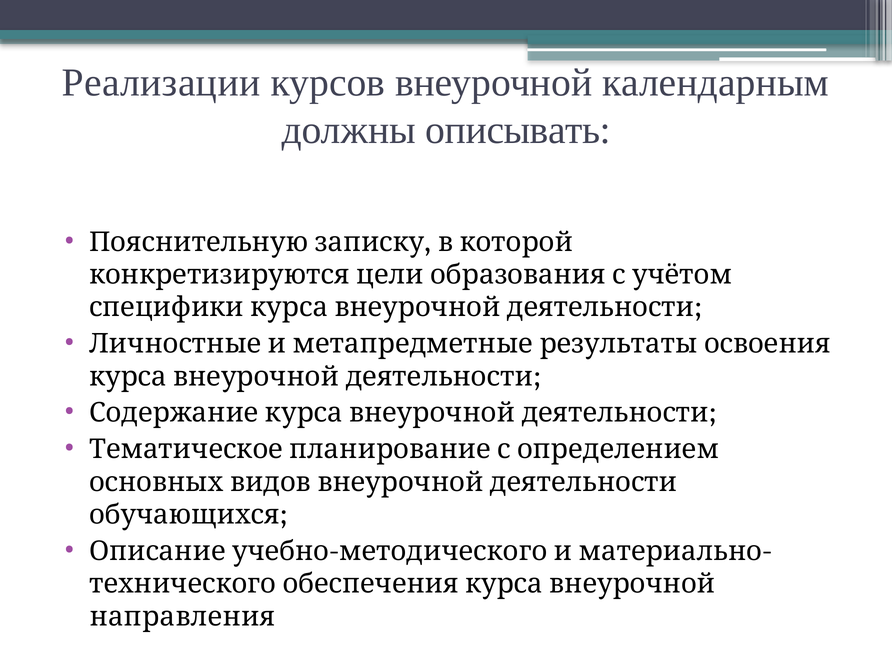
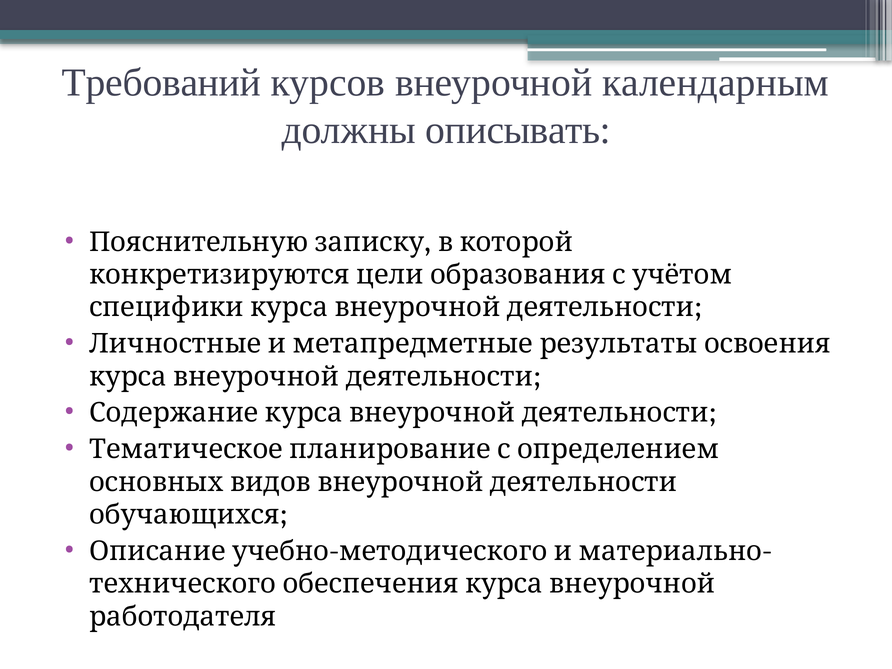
Реализации: Реализации -> Требований (161, 82)
направления: направления -> работодателя (183, 617)
